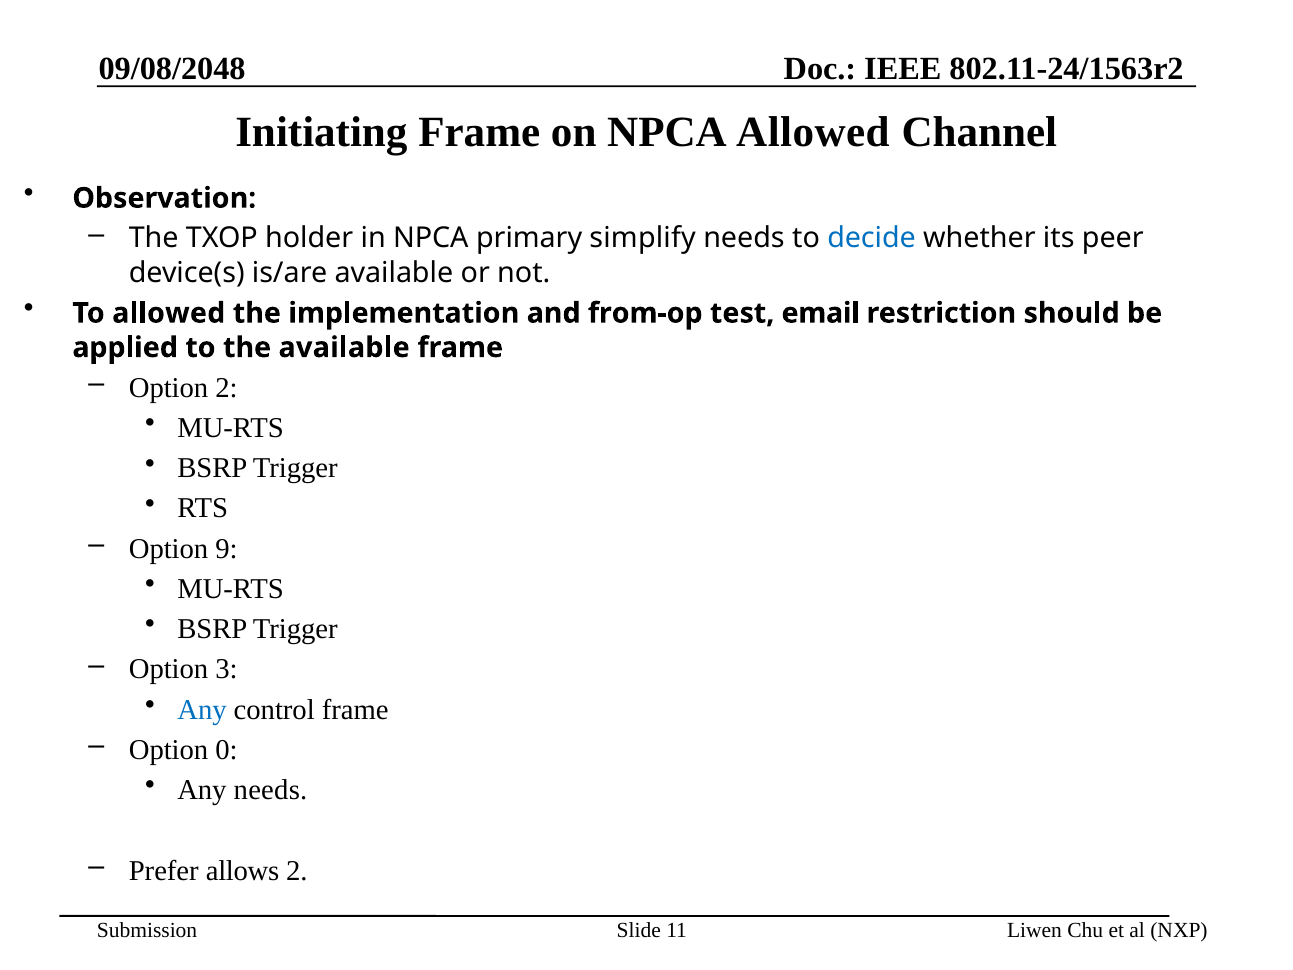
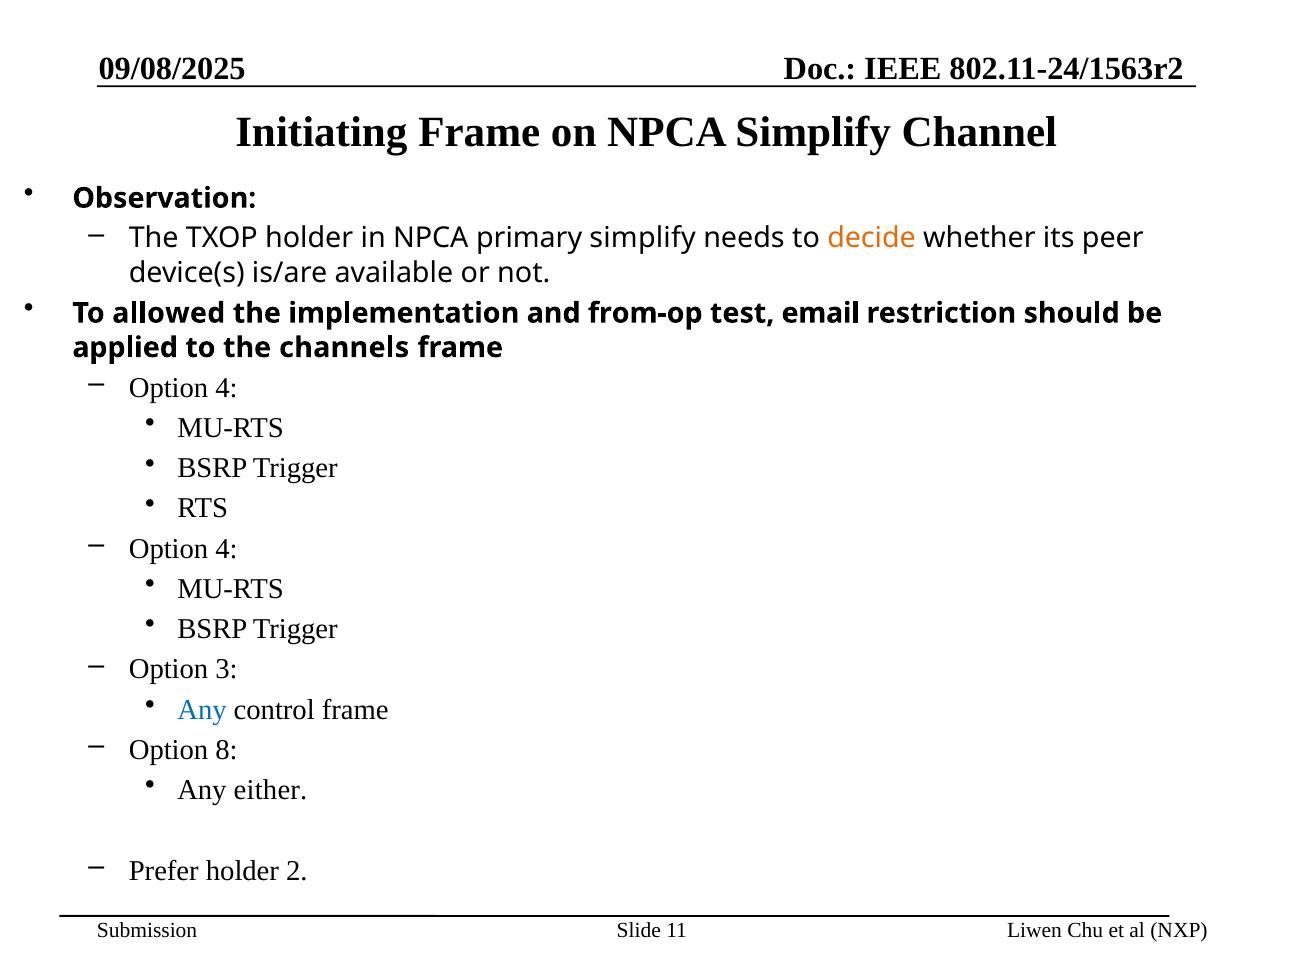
09/08/2048: 09/08/2048 -> 09/08/2025 (172, 69)
NPCA Allowed: Allowed -> Simplify (813, 132)
decide colour: blue -> orange (872, 238)
the available: available -> channels (344, 348)
2: 2 -> 4 (227, 388)
9: 9 -> 4 (227, 549)
0: 0 -> 8 (227, 750)
Any needs: needs -> either (271, 790)
Prefer allows: allows -> holder (242, 870)
